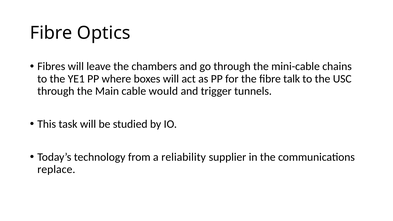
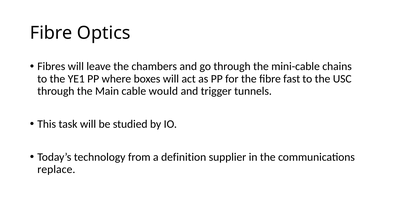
talk: talk -> fast (292, 79)
reliability: reliability -> definition (184, 157)
